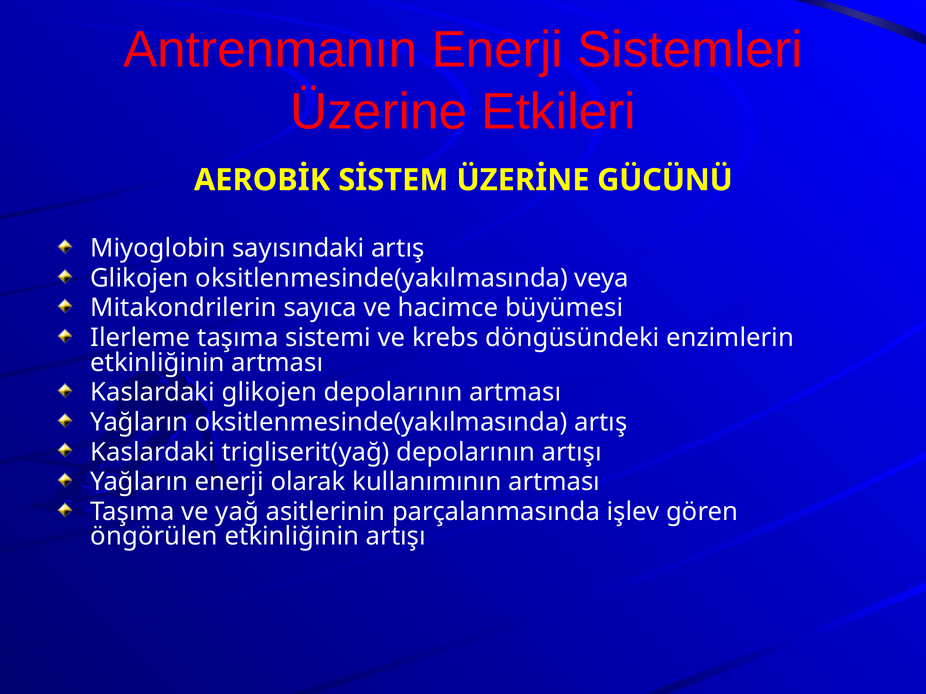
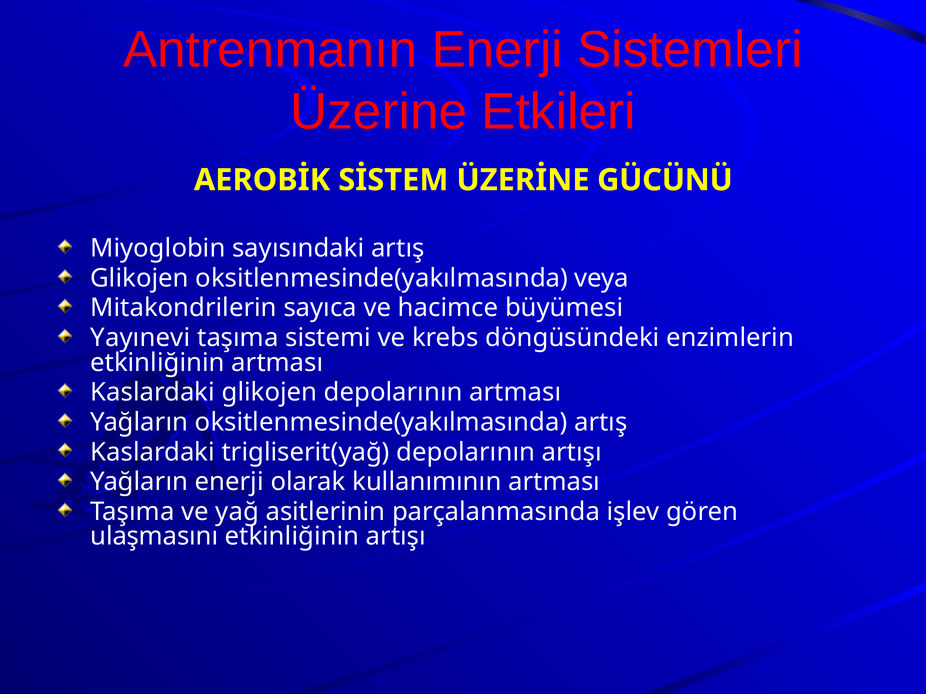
Ilerleme: Ilerleme -> Yayınevi (140, 338)
öngörülen: öngörülen -> ulaşmasını (154, 537)
